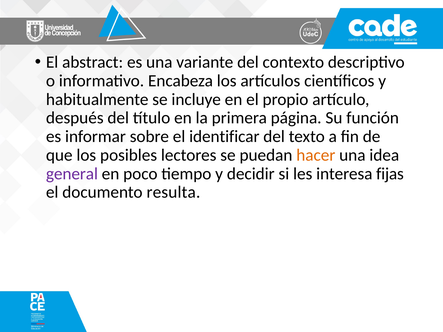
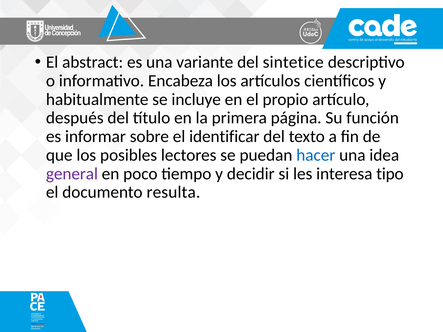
contexto: contexto -> sintetice (293, 62)
hacer colour: orange -> blue (316, 155)
fijas: fijas -> tipo (390, 174)
